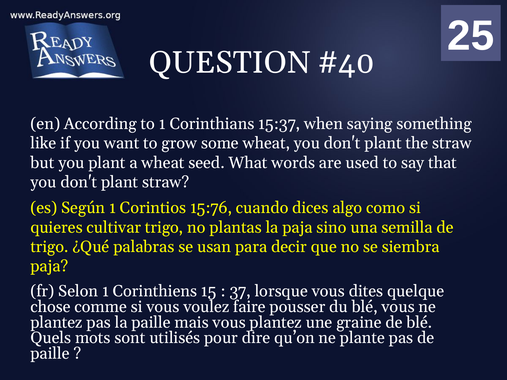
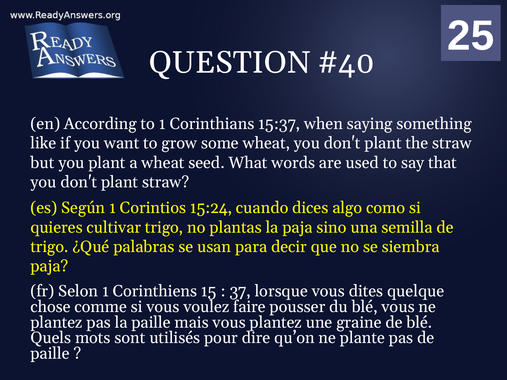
15:76: 15:76 -> 15:24 (211, 208)
